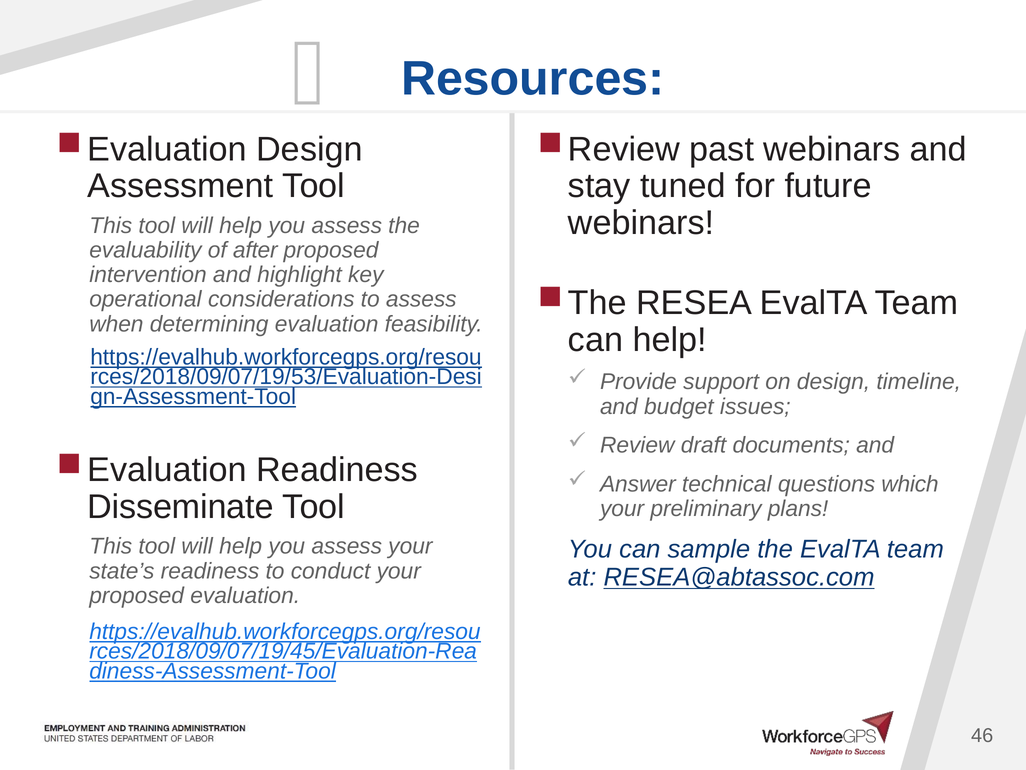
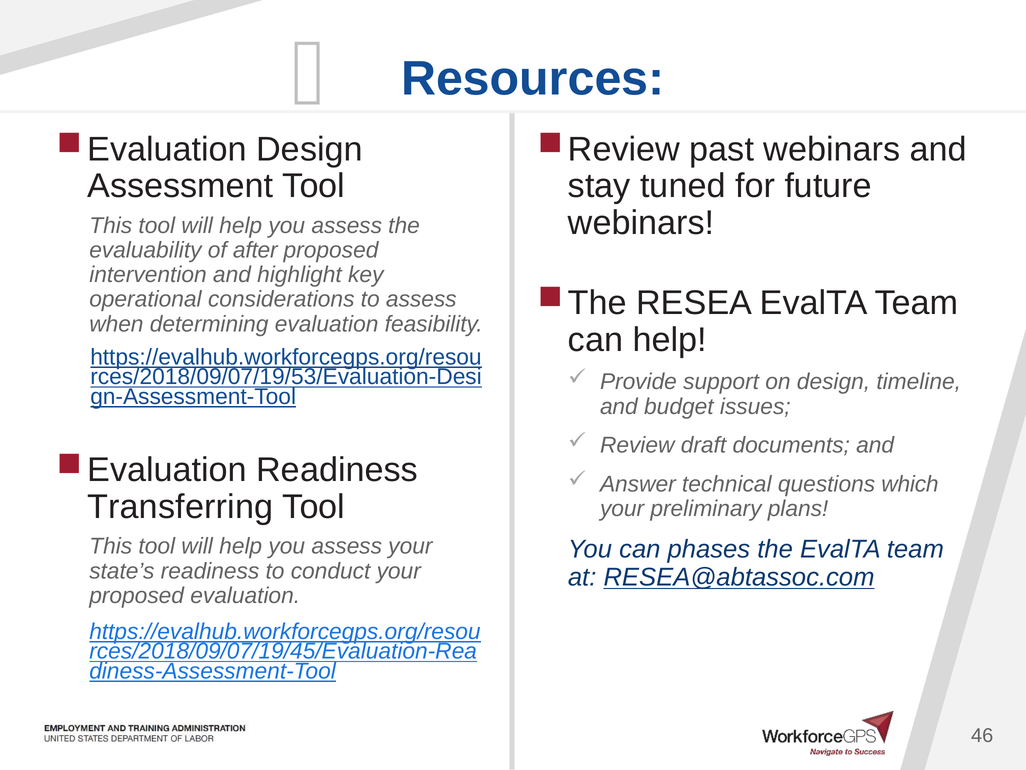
Disseminate: Disseminate -> Transferring (180, 507)
sample: sample -> phases (709, 549)
